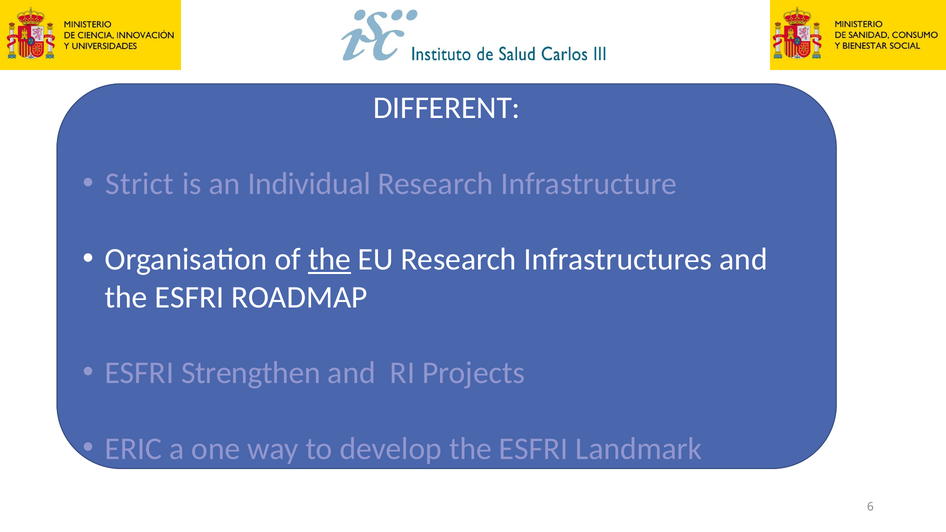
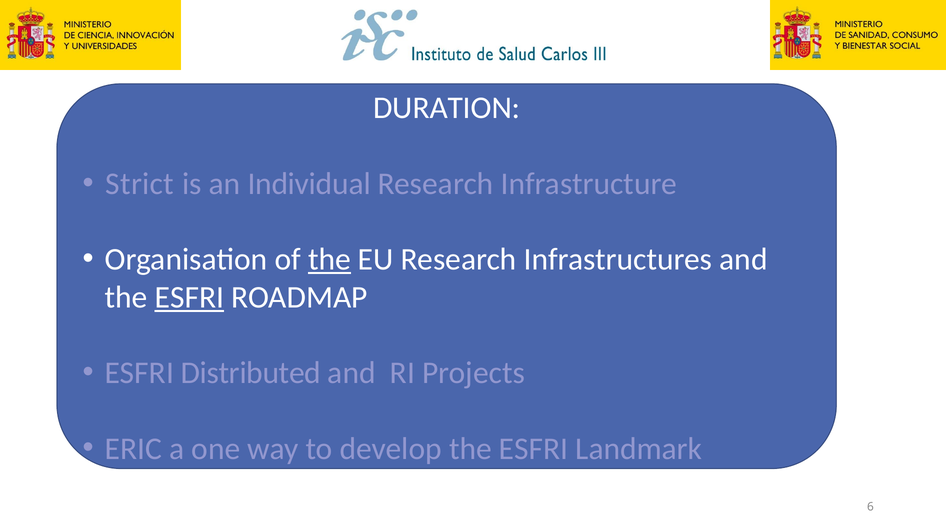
DIFFERENT: DIFFERENT -> DURATION (447, 108)
ESFRI underline: none -> present (189, 297)
Strengthen: Strengthen -> Distributed (251, 373)
